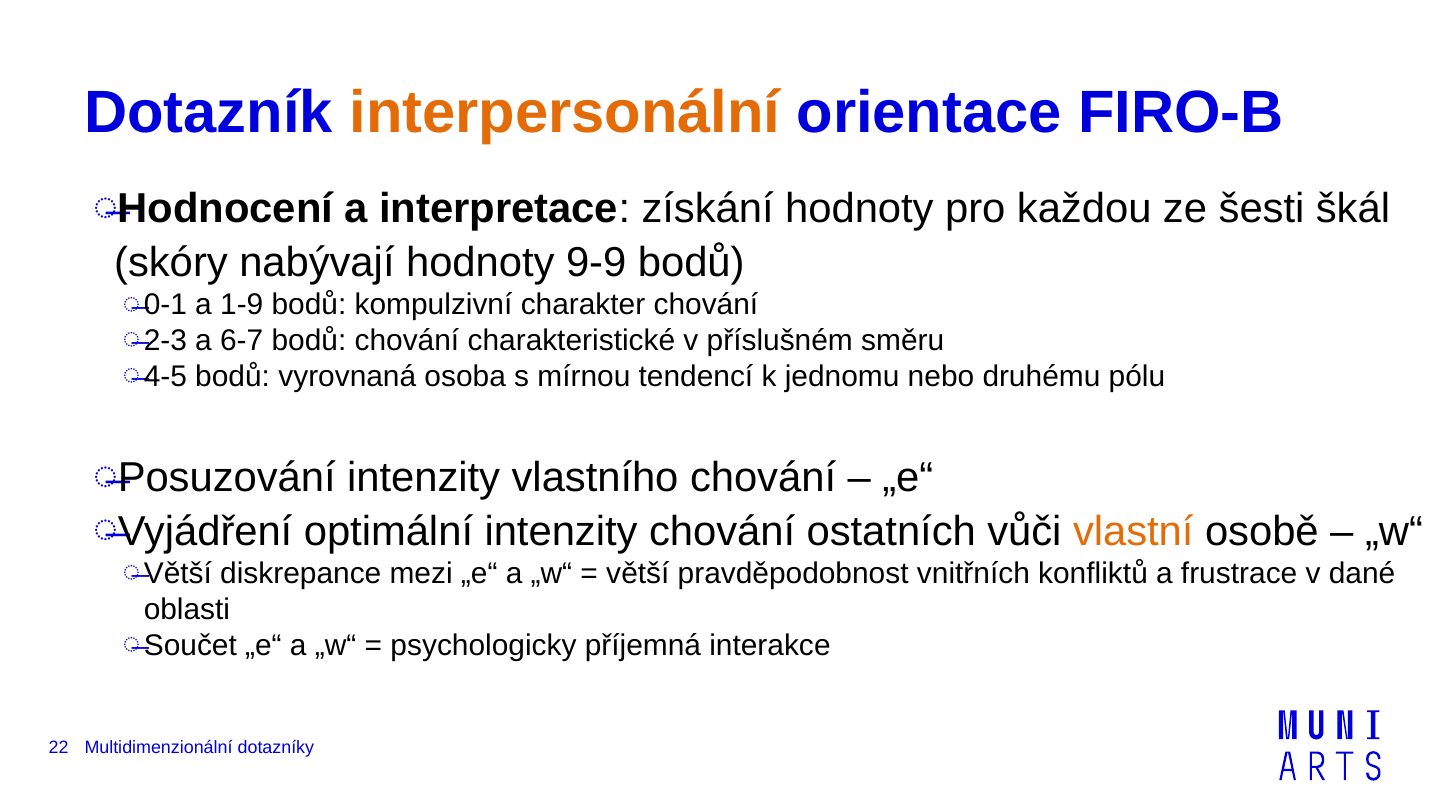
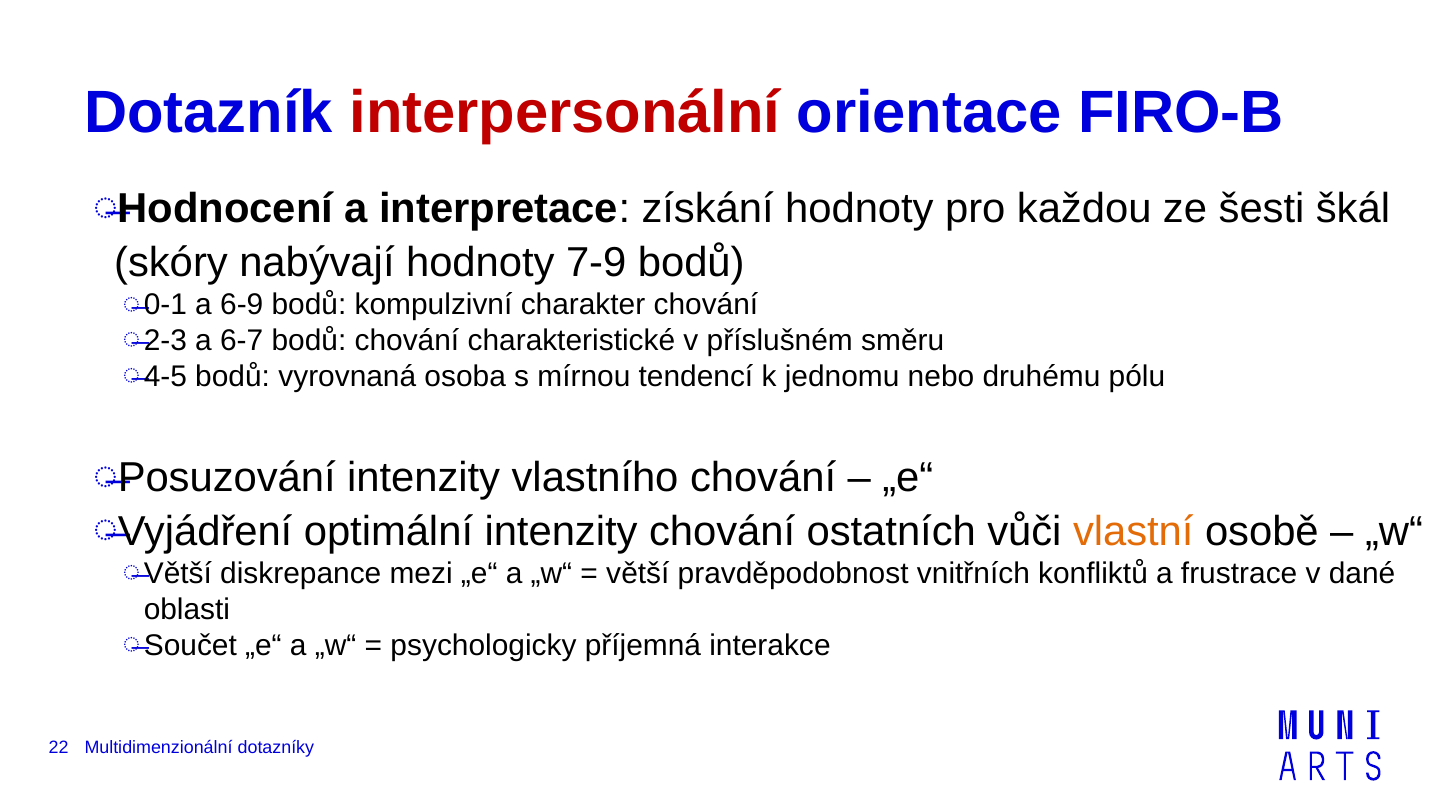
interpersonální colour: orange -> red (565, 113)
9-9: 9-9 -> 7-9 (596, 263)
1-9: 1-9 -> 6-9 (242, 305)
